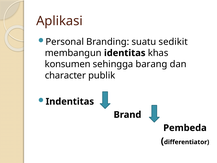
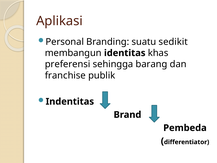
konsumen: konsumen -> preferensi (68, 64)
character: character -> franchise (65, 75)
